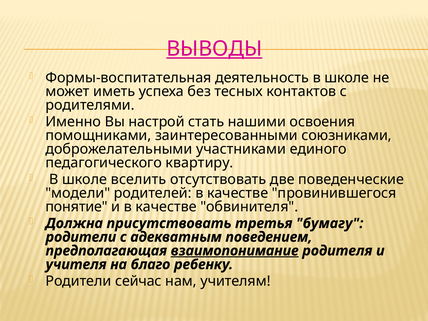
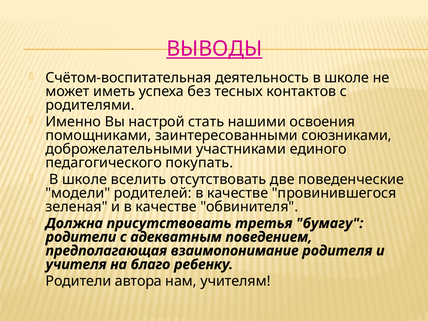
Формы-воспитательная: Формы-воспитательная -> Счётом-воспитательная (129, 78)
квартиру: квартиру -> покупать (199, 163)
понятие: понятие -> зеленая (77, 207)
взаимопонимание underline: present -> none (235, 251)
сейчас: сейчас -> автора (138, 281)
